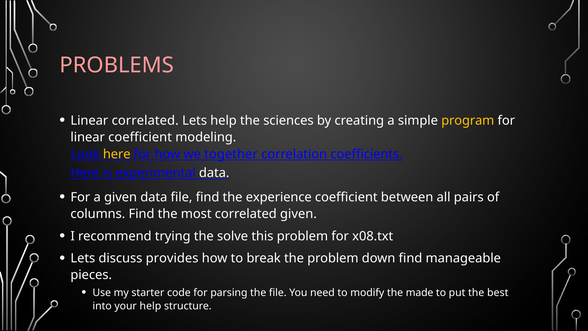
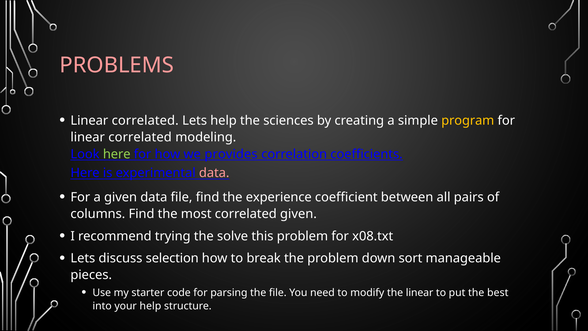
coefficient: coefficient -> correlated (140, 137)
here colour: yellow -> light green (117, 154)
together: together -> provides (231, 154)
data colour: white -> pink (214, 173)
provides: provides -> selection (172, 258)
down find: find -> sort (411, 258)
the made: made -> linear (420, 292)
